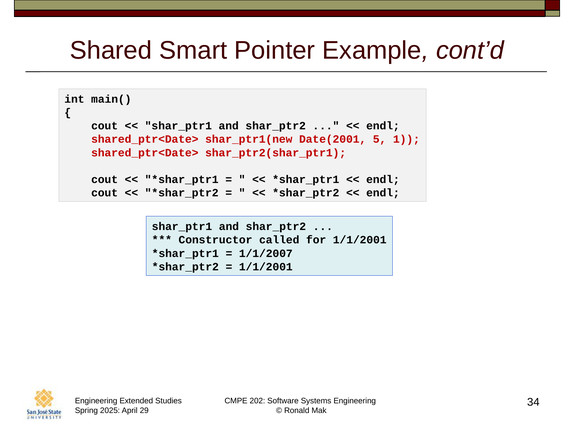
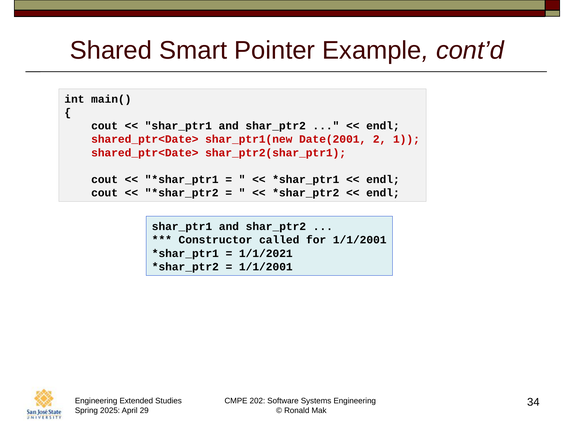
5: 5 -> 2 (380, 139)
1/1/2007: 1/1/2007 -> 1/1/2021 (266, 254)
